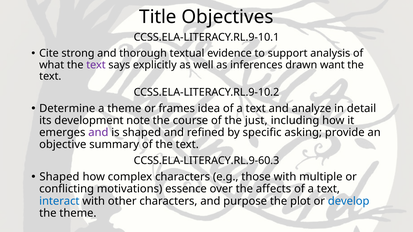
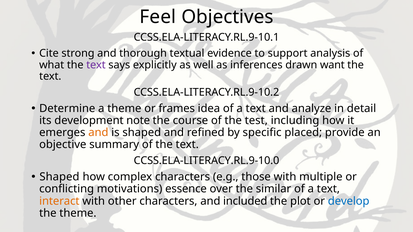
Title: Title -> Feel (158, 17)
just: just -> test (256, 121)
and colour: purple -> orange (98, 133)
asking: asking -> placed (303, 133)
CCSS.ELA-LITERACY.RL.9-60.3: CCSS.ELA-LITERACY.RL.9-60.3 -> CCSS.ELA-LITERACY.RL.9-10.0 (206, 161)
affects: affects -> similar (274, 189)
interact colour: blue -> orange (59, 201)
purpose: purpose -> included (245, 201)
